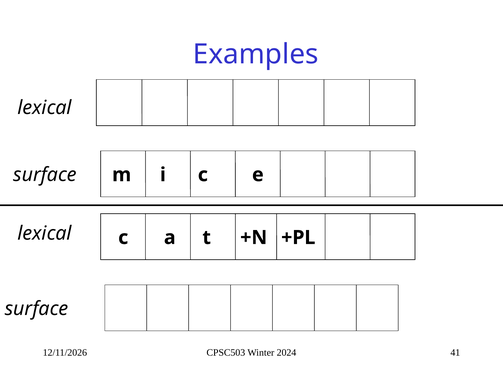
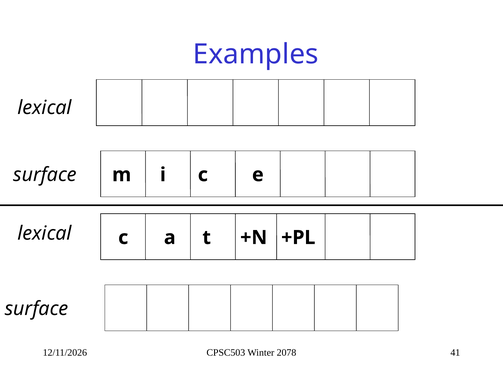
2024: 2024 -> 2078 (286, 353)
